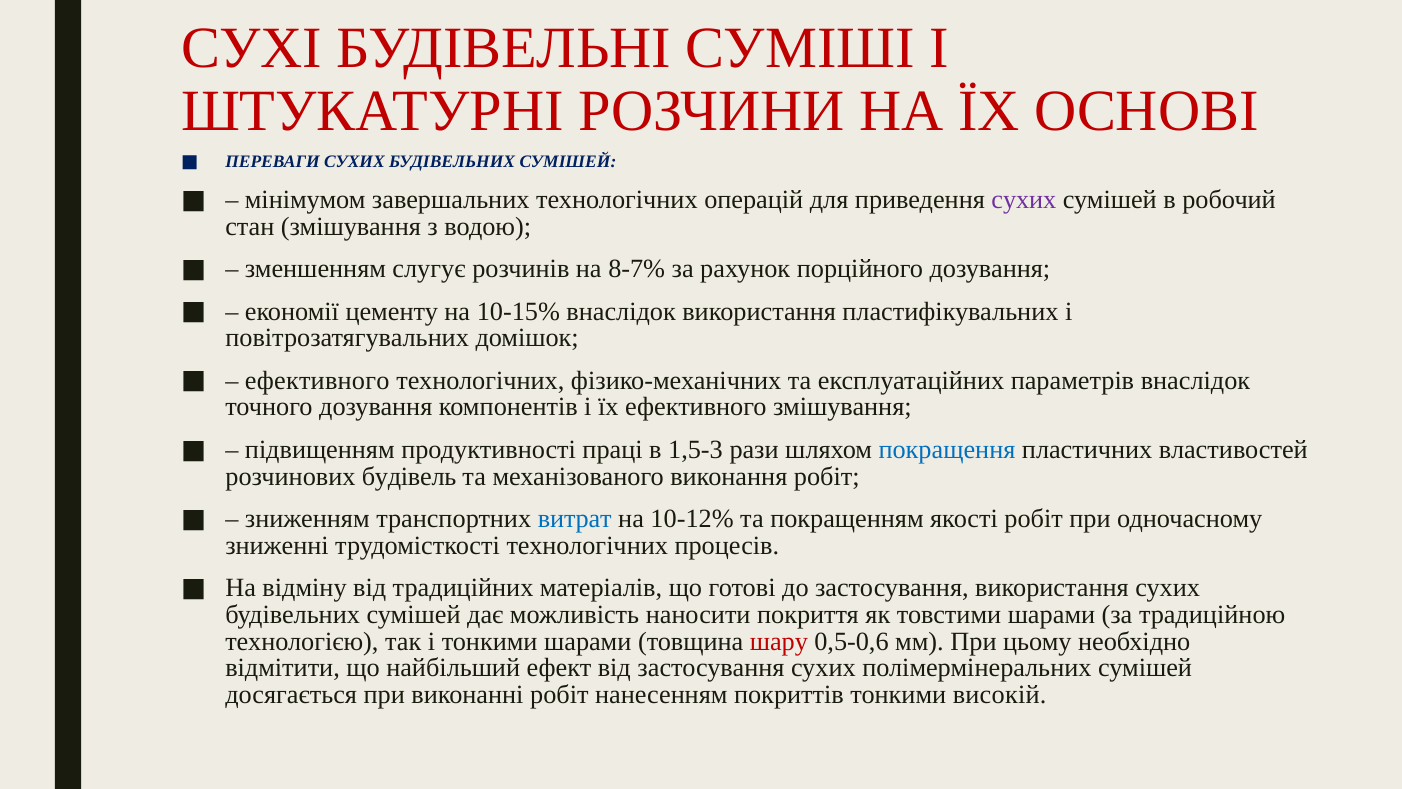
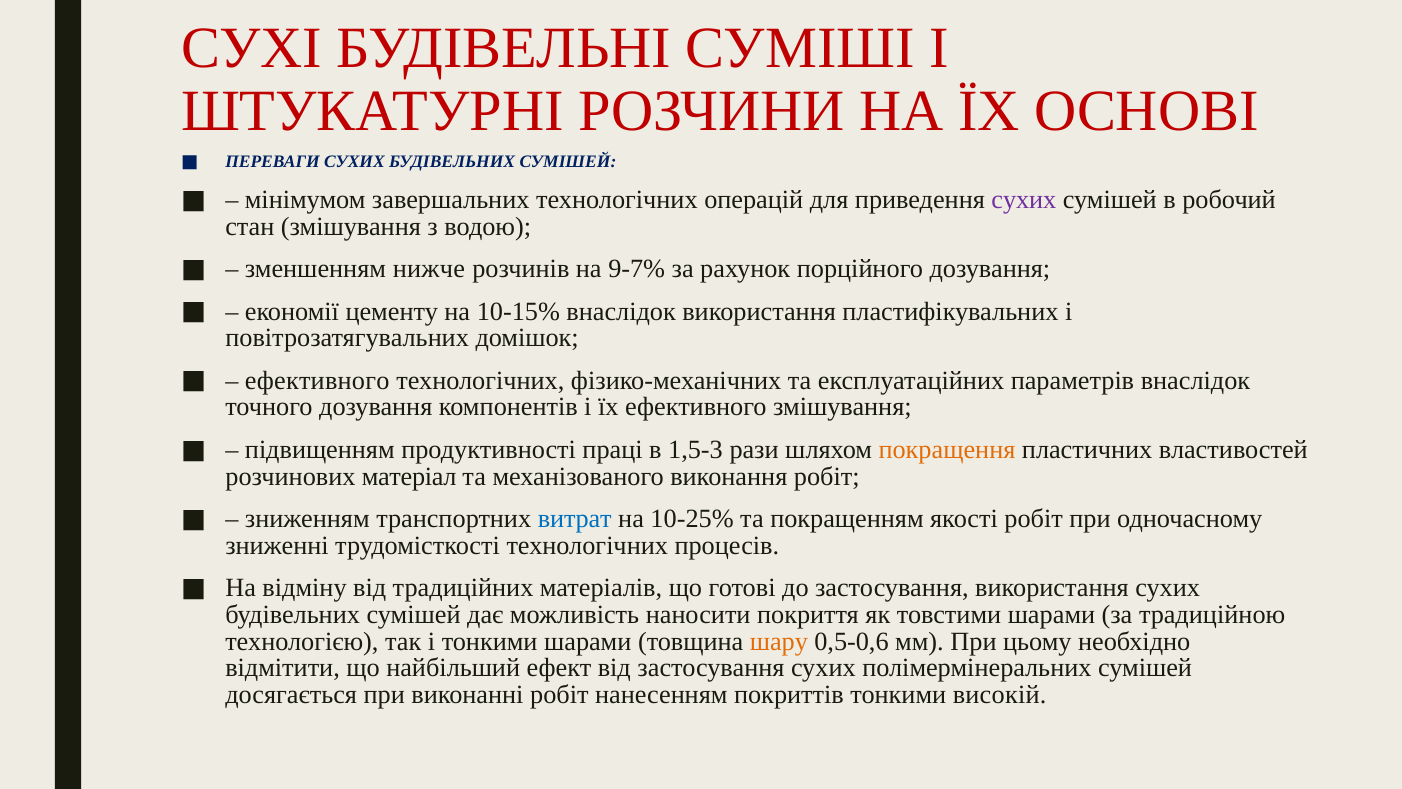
слугує: слугує -> нижче (429, 269)
8-7%: 8-7% -> 9-7% (637, 269)
покращення colour: blue -> orange (947, 449)
будівель: будівель -> матеріал (409, 476)
10-12%: 10-12% -> 10-25% (692, 519)
шару colour: red -> orange (779, 641)
